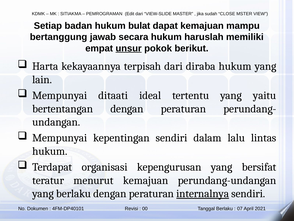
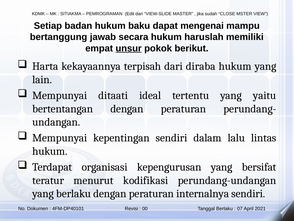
bulat: bulat -> baku (139, 26)
dapat kemajuan: kemajuan -> mengenai (202, 26)
menurut kemajuan: kemajuan -> kodifikasi (146, 180)
internalnya underline: present -> none (203, 193)
